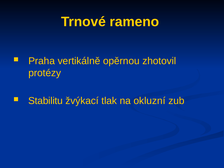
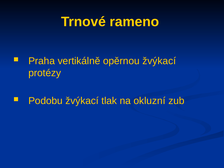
opěrnou zhotovil: zhotovil -> žvýkací (159, 61)
Stabilitu: Stabilitu -> Podobu (46, 101)
